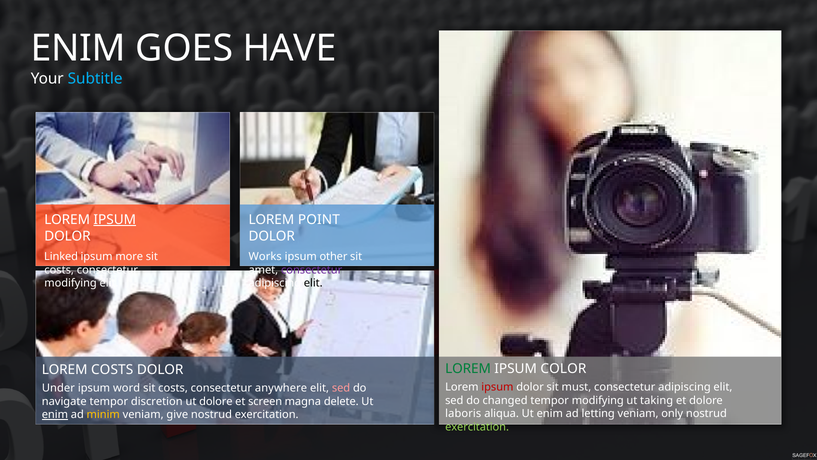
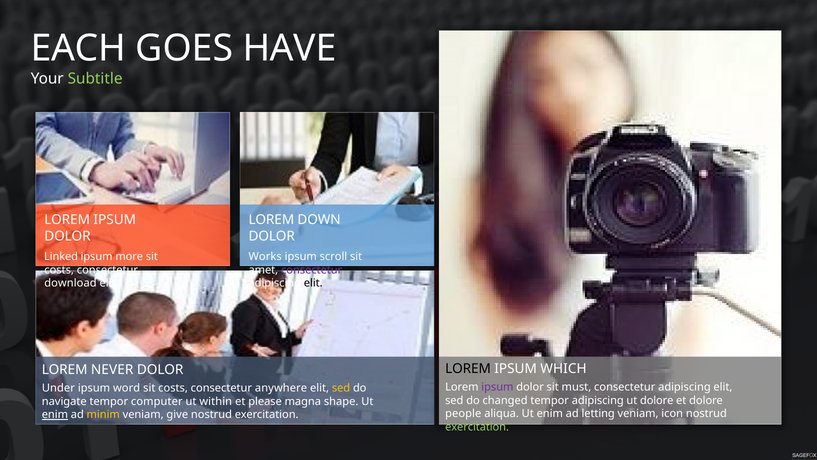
ENIM: ENIM -> EACH (78, 48)
Subtitle colour: light blue -> light green (95, 79)
IPSUM underline: present -> none (115, 219)
POINT: POINT -> DOWN (319, 219)
other: other -> scroll (333, 256)
modifying: modifying -> download (70, 283)
LOREM colour: green -> black (468, 369)
COLOR: COLOR -> WHICH (563, 369)
LOREM COSTS: COSTS -> NEVER (112, 370)
ipsum colour: red -> purple (497, 387)
sed colour: pink -> yellow (341, 388)
tempor modifying: modifying -> adipiscing (598, 400)
ut taking: taking -> dolore (657, 400)
discretion: discretion -> computer (157, 401)
ut dolore: dolore -> within (216, 401)
screen: screen -> please (265, 401)
delete: delete -> shape (341, 401)
laboris: laboris -> people (463, 413)
only: only -> icon (672, 413)
